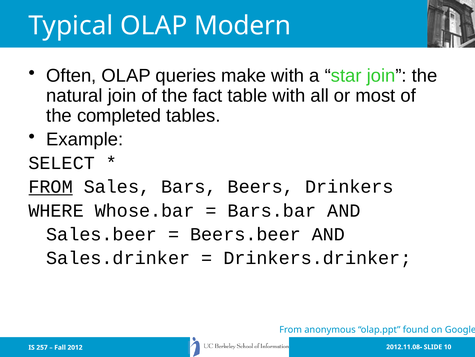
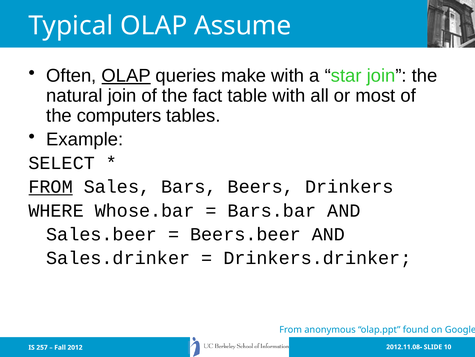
Modern: Modern -> Assume (243, 26)
OLAP underline: none -> present (126, 76)
completed: completed -> computers (119, 115)
